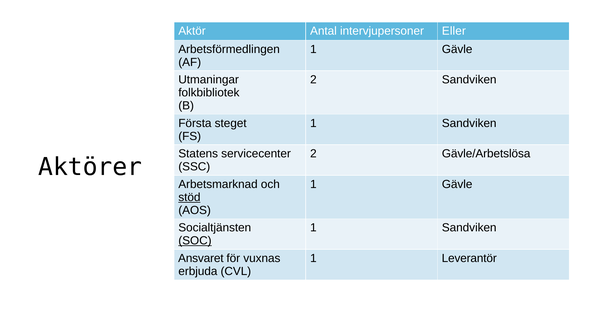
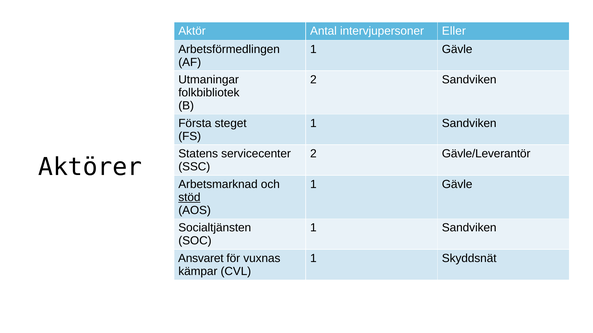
Gävle/Arbetslösa: Gävle/Arbetslösa -> Gävle/Leverantör (486, 154)
SOC underline: present -> none (195, 241)
Leverantör: Leverantör -> Skyddsnät (469, 259)
erbjuda: erbjuda -> kämpar (198, 272)
